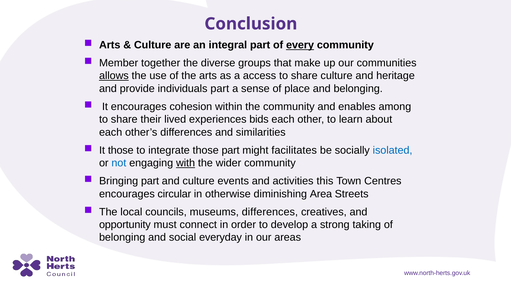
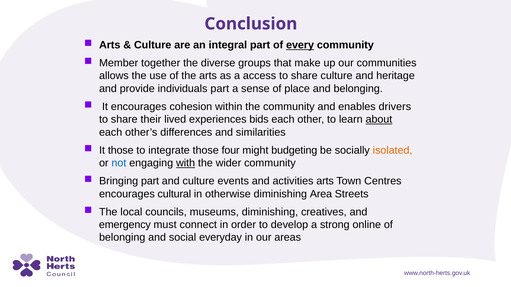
allows underline: present -> none (114, 76)
among: among -> drivers (395, 107)
about underline: none -> present (379, 120)
those part: part -> four (231, 150)
facilitates: facilitates -> budgeting (294, 150)
isolated colour: blue -> orange (393, 150)
activities this: this -> arts (325, 181)
circular: circular -> cultural (174, 194)
museums differences: differences -> diminishing (270, 212)
opportunity: opportunity -> emergency (125, 225)
taking: taking -> online (367, 225)
